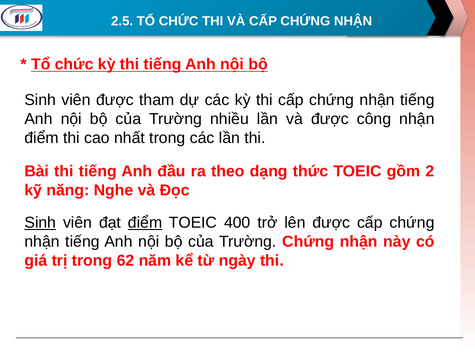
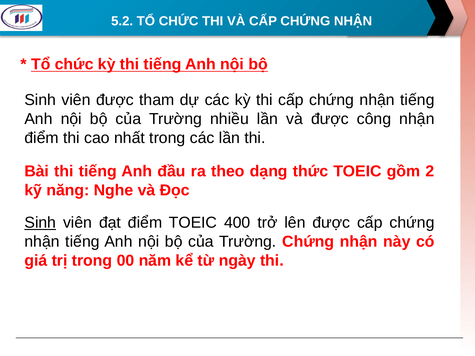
2.5: 2.5 -> 5.2 (122, 21)
điểm underline: present -> none (145, 223)
62: 62 -> 00 (125, 261)
